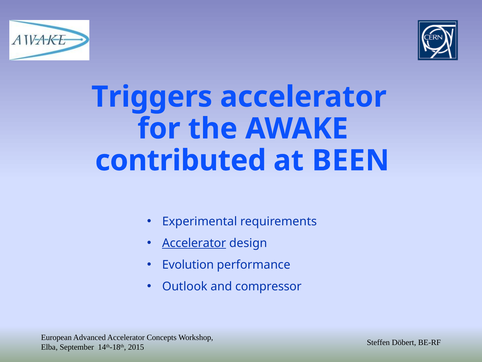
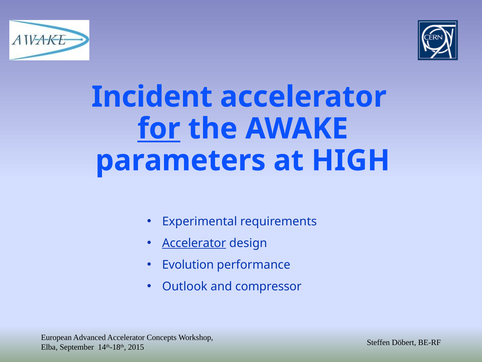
Triggers: Triggers -> Incident (152, 97)
for underline: none -> present (159, 129)
contributed: contributed -> parameters (181, 160)
BEEN: BEEN -> HIGH (351, 160)
